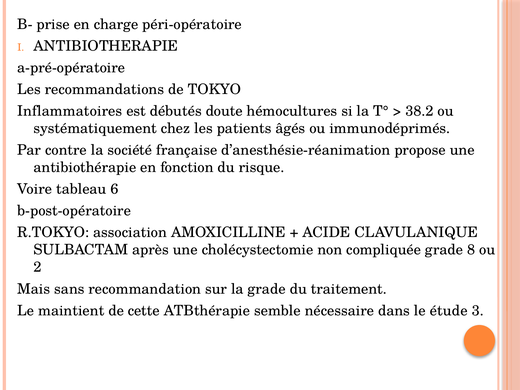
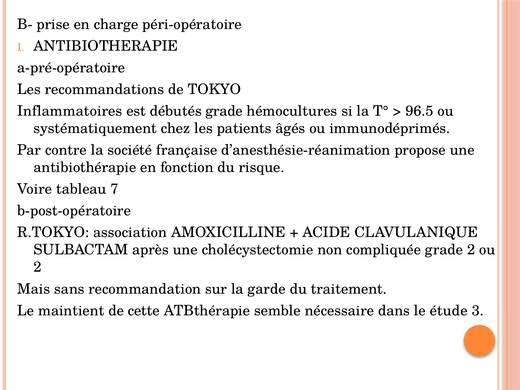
débutés doute: doute -> grade (224, 111)
38.2: 38.2 -> 96.5 (420, 111)
6: 6 -> 7 (115, 189)
grade 8: 8 -> 2 (471, 250)
la grade: grade -> garde (267, 289)
